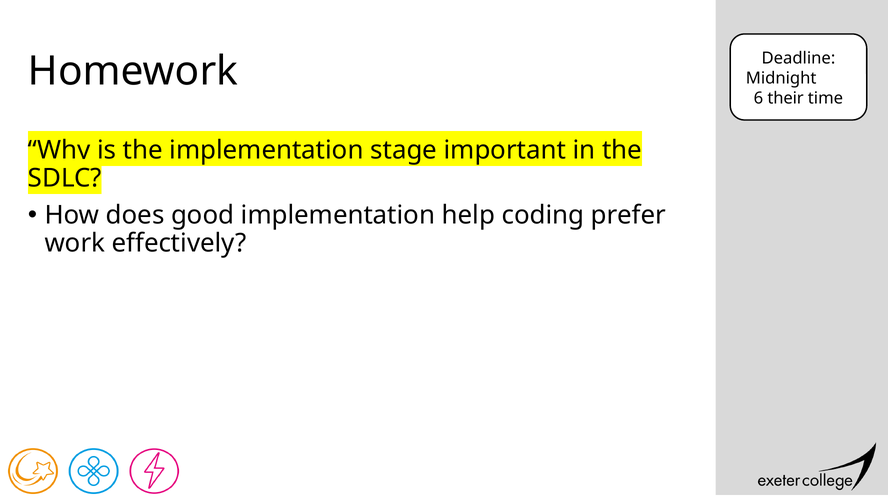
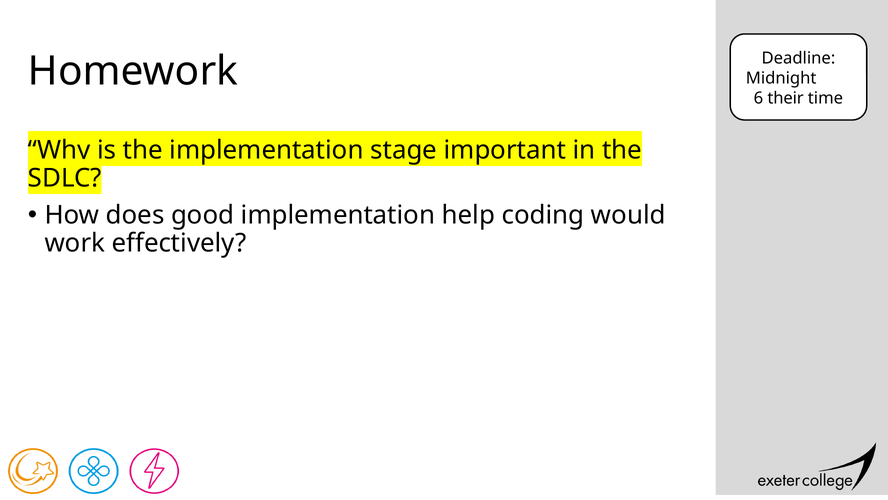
prefer: prefer -> would (628, 215)
